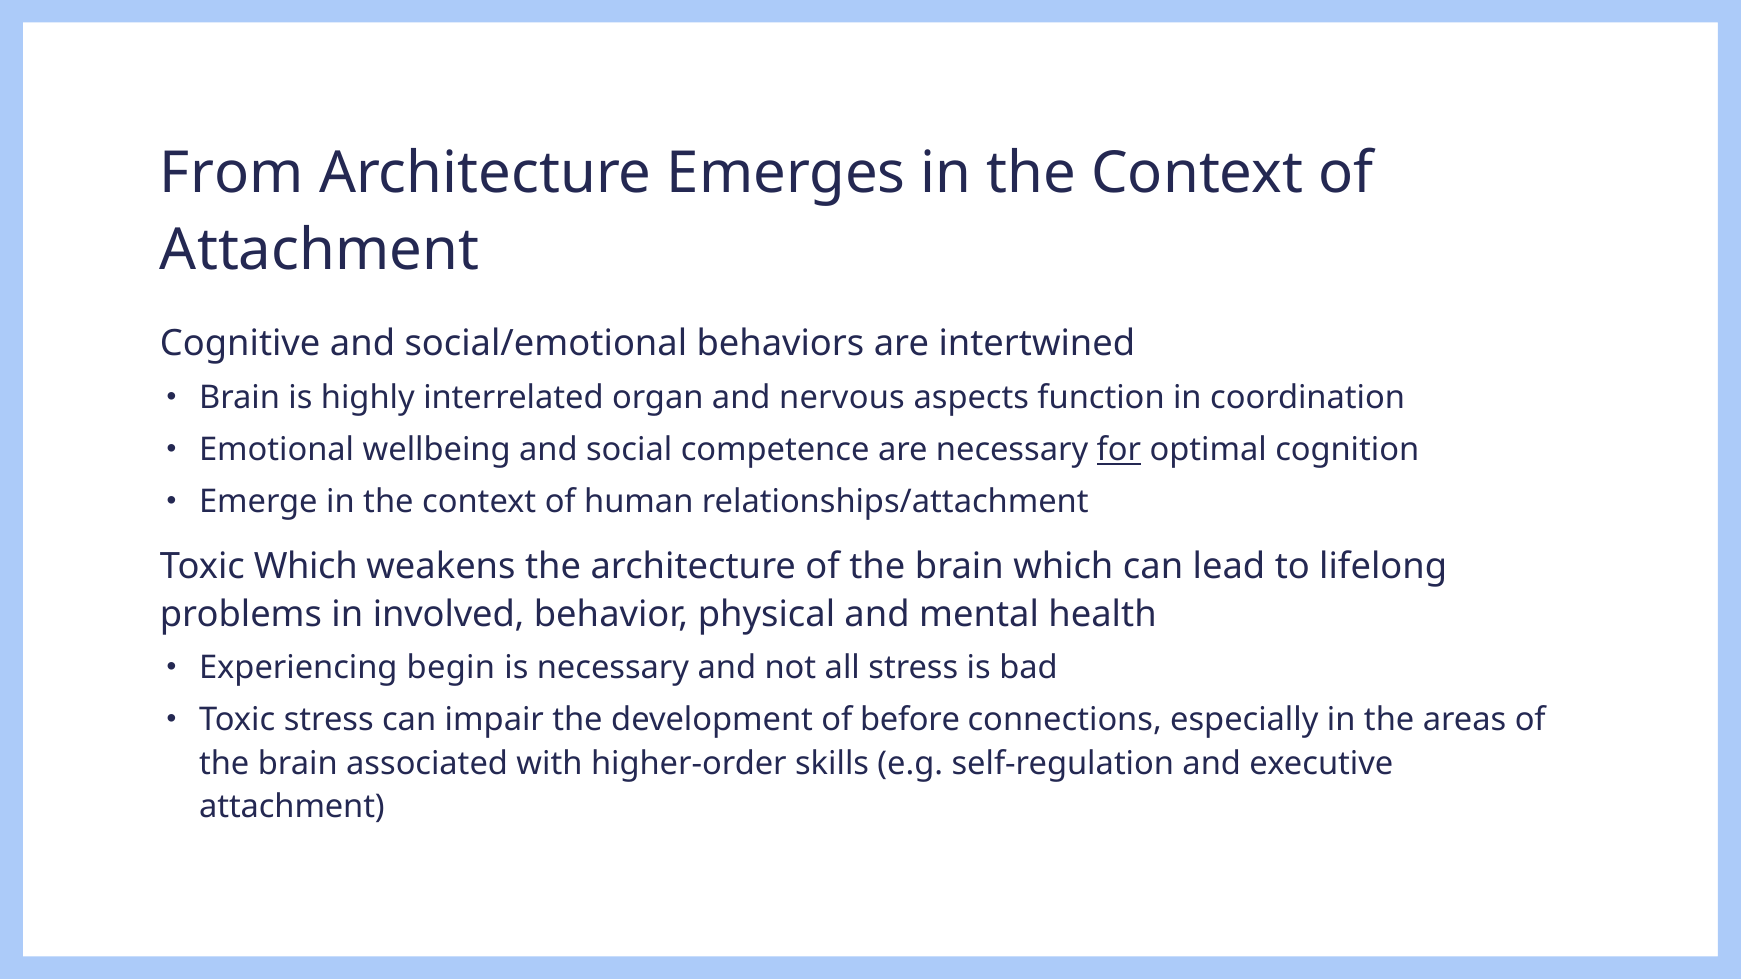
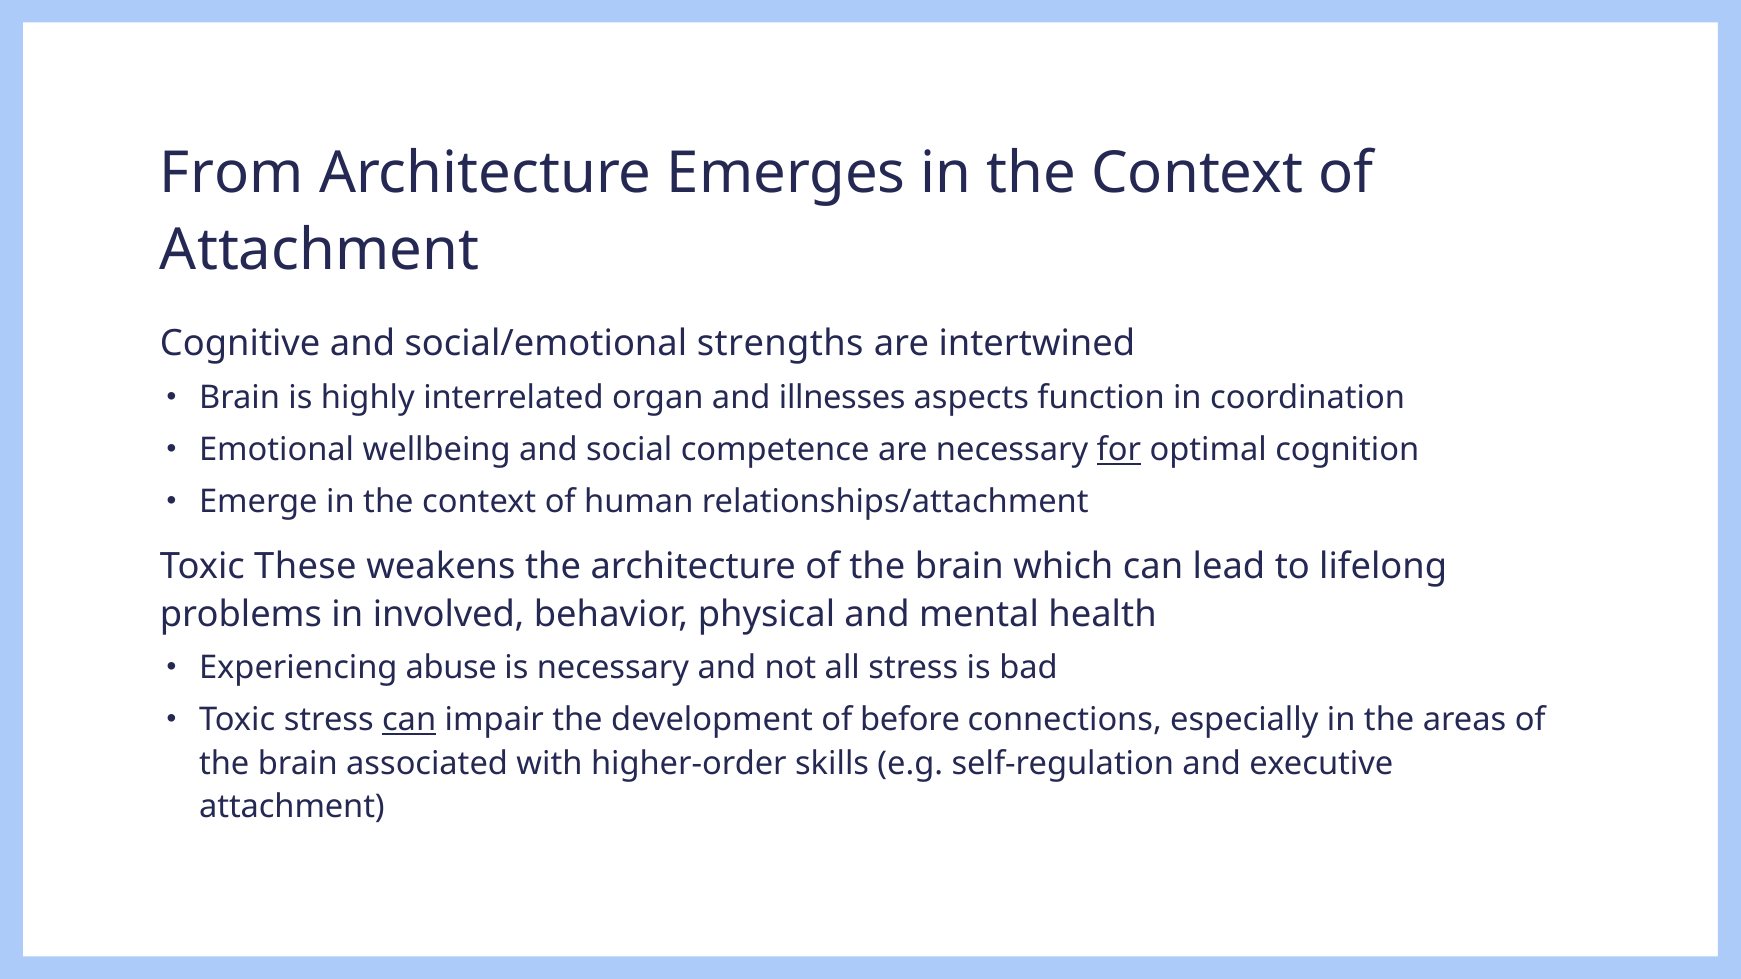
behaviors: behaviors -> strengths (780, 344)
nervous: nervous -> illnesses (842, 398)
Toxic Which: Which -> These (305, 566)
begin: begin -> abuse (451, 668)
can underline: none -> present (409, 720)
